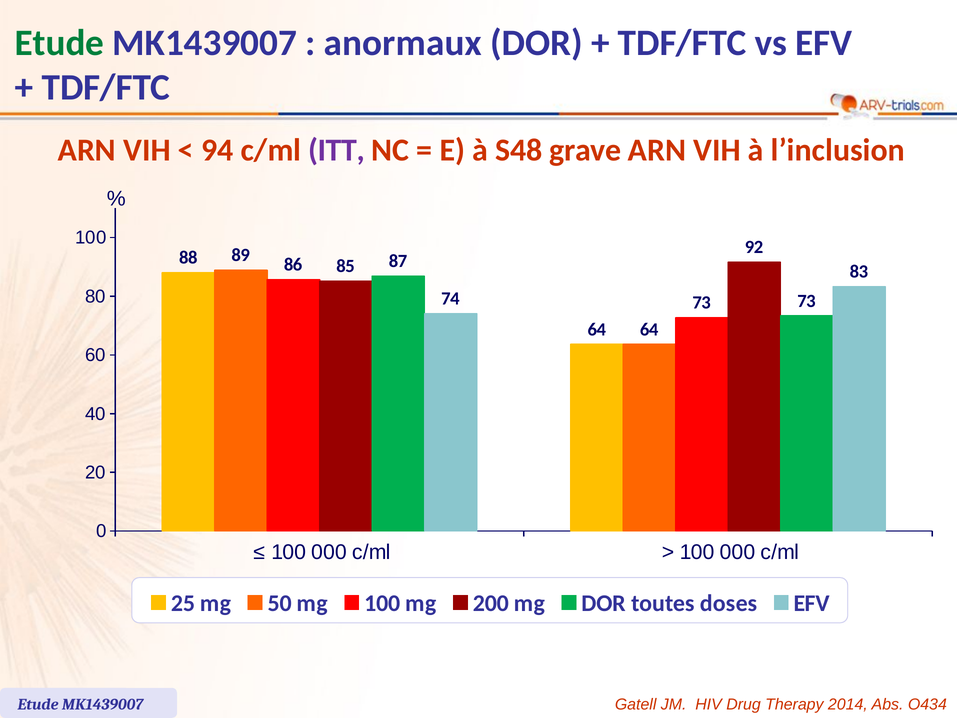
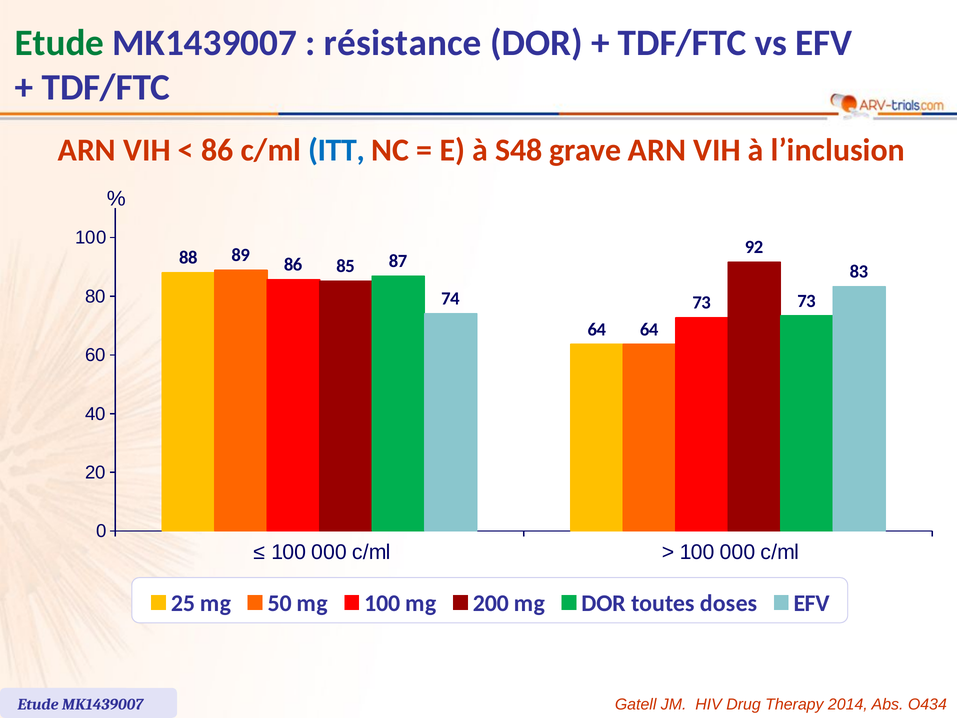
anormaux: anormaux -> résistance (403, 43)
94: 94 -> 86 (217, 150)
ITT colour: purple -> blue (336, 150)
